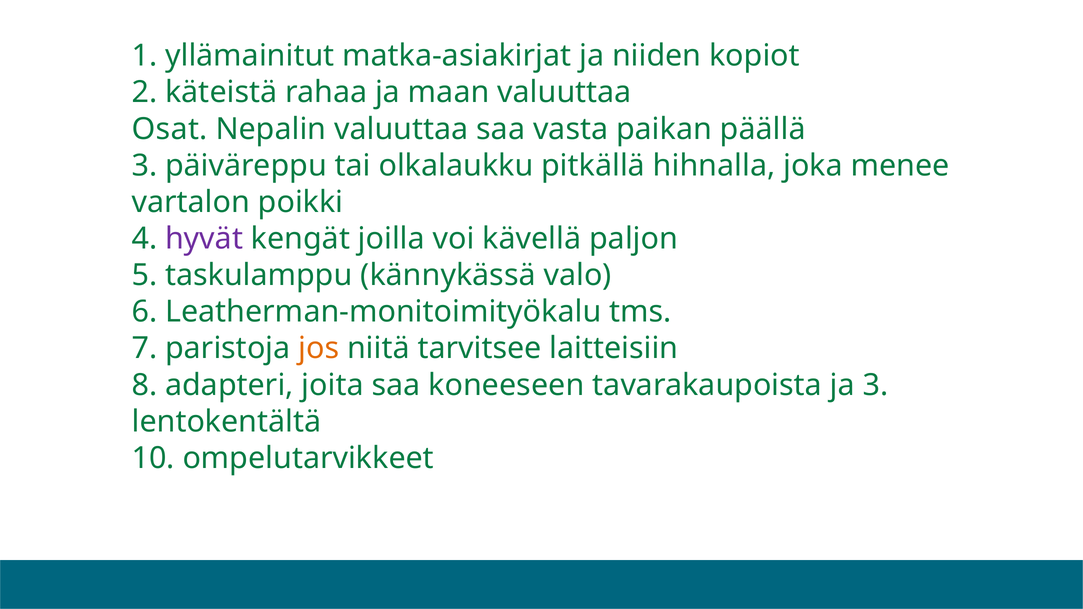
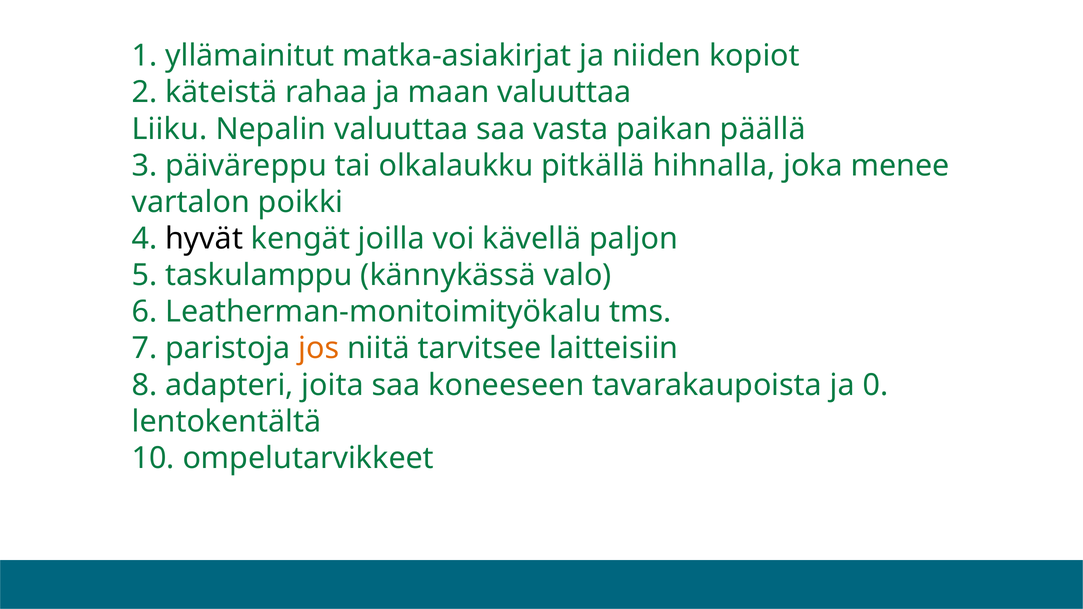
Osat: Osat -> Liiku (170, 129)
hyvät colour: purple -> black (204, 239)
ja 3: 3 -> 0 (876, 385)
